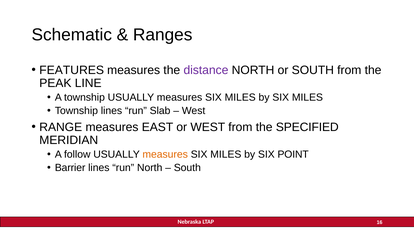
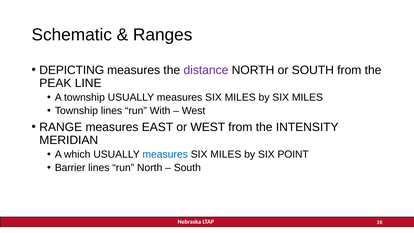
FEATURES: FEATURES -> DEPICTING (72, 70)
Slab: Slab -> With (160, 111)
SPECIFIED: SPECIFIED -> INTENSITY (307, 127)
follow: follow -> which (77, 154)
measures colour: orange -> blue (165, 154)
